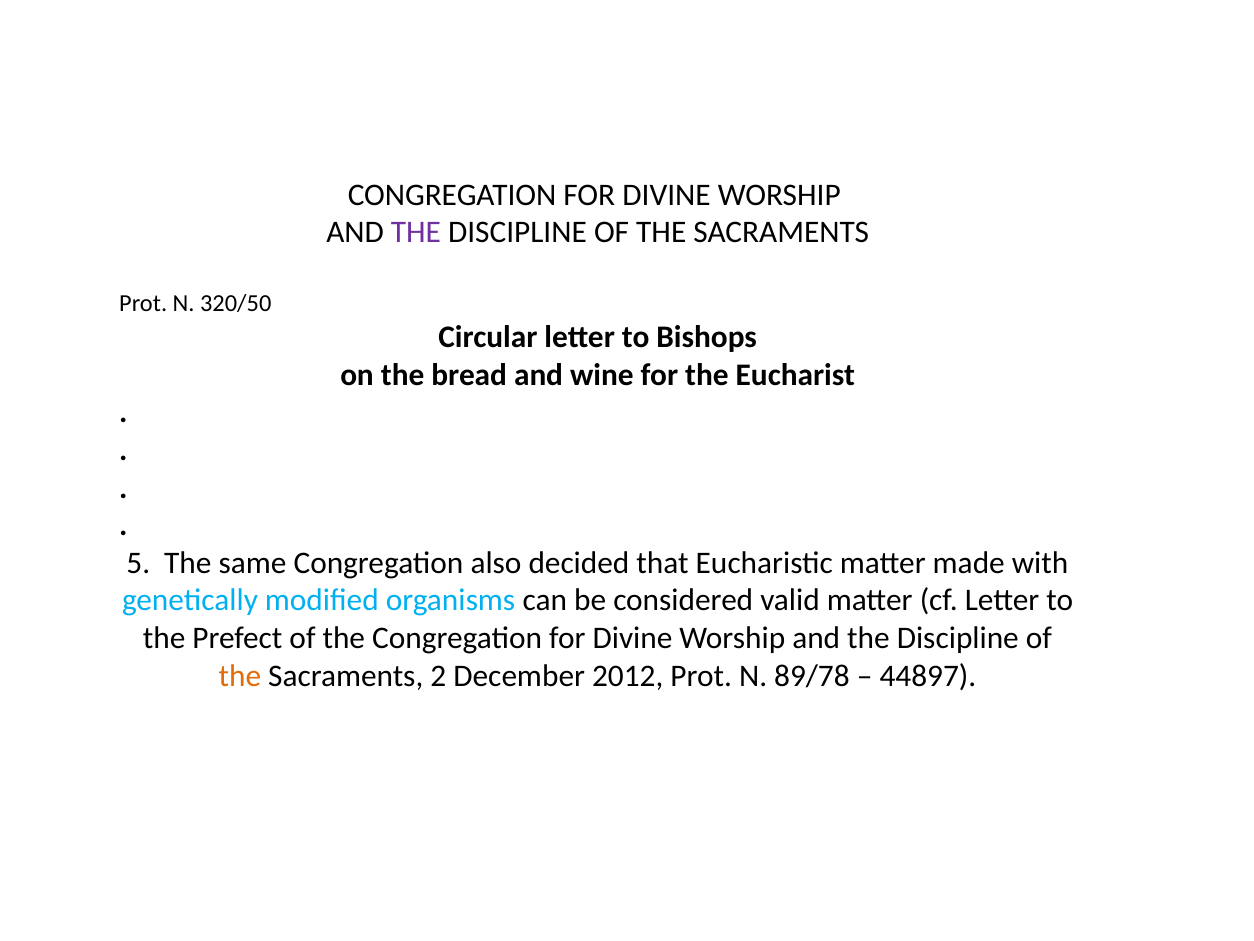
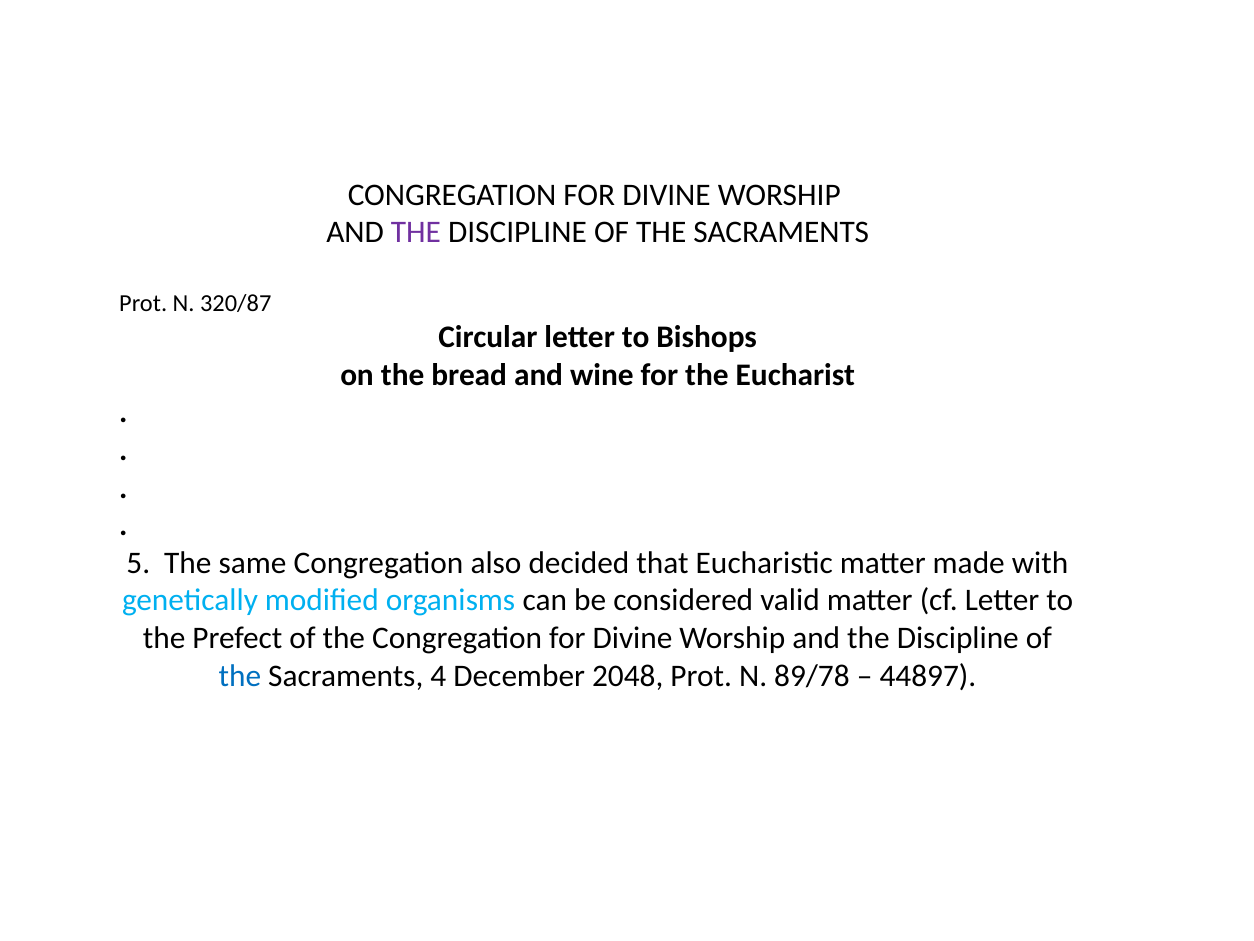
320/50: 320/50 -> 320/87 (236, 303)
the colour: orange -> blue (240, 676)
2: 2 -> 4 (438, 676)
2012: 2012 -> 2048 (628, 676)
